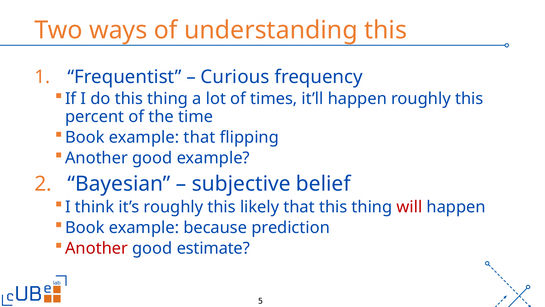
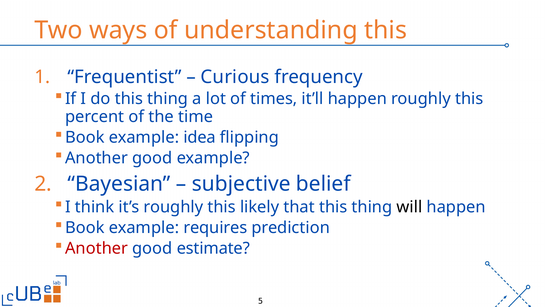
example that: that -> idea (200, 137)
will colour: red -> black (409, 207)
because: because -> requires (215, 227)
